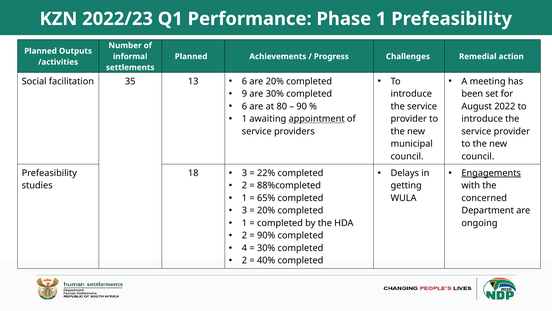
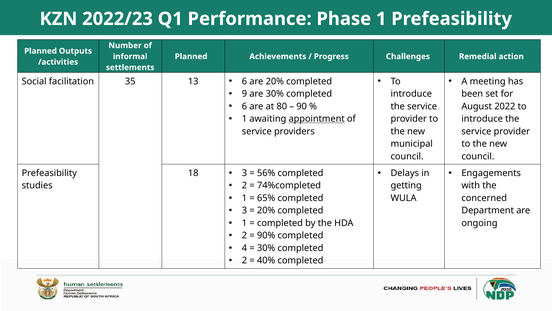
Engagements underline: present -> none (491, 173)
22%: 22% -> 56% (266, 173)
88%completed: 88%completed -> 74%completed (289, 185)
